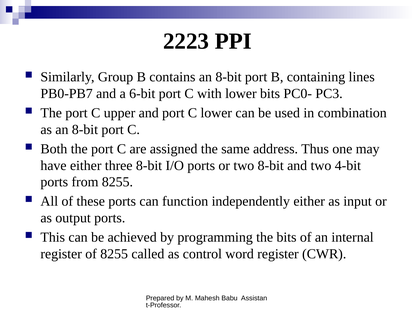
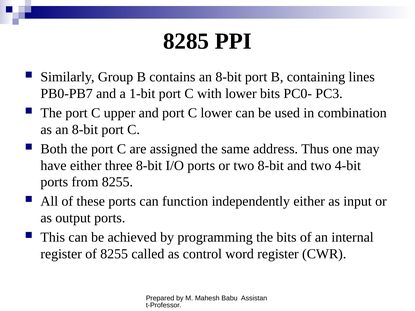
2223: 2223 -> 8285 (186, 41)
6-bit: 6-bit -> 1-bit (142, 94)
